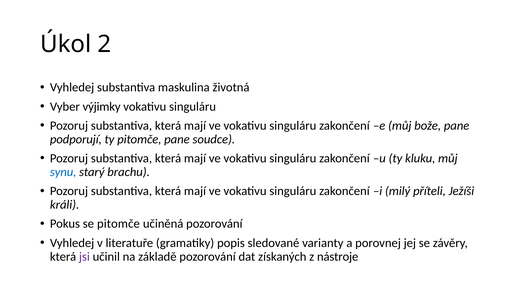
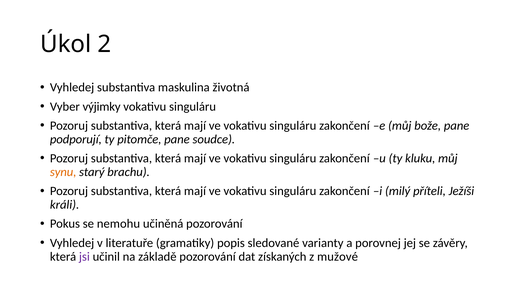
synu colour: blue -> orange (63, 172)
se pitomče: pitomče -> nemohu (118, 224)
nástroje: nástroje -> mužové (338, 256)
